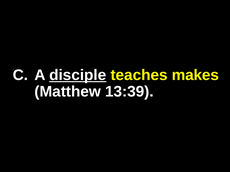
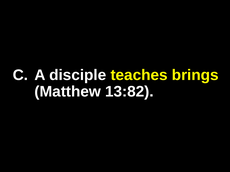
disciple underline: present -> none (78, 75)
makes: makes -> brings (195, 75)
13:39: 13:39 -> 13:82 (129, 92)
